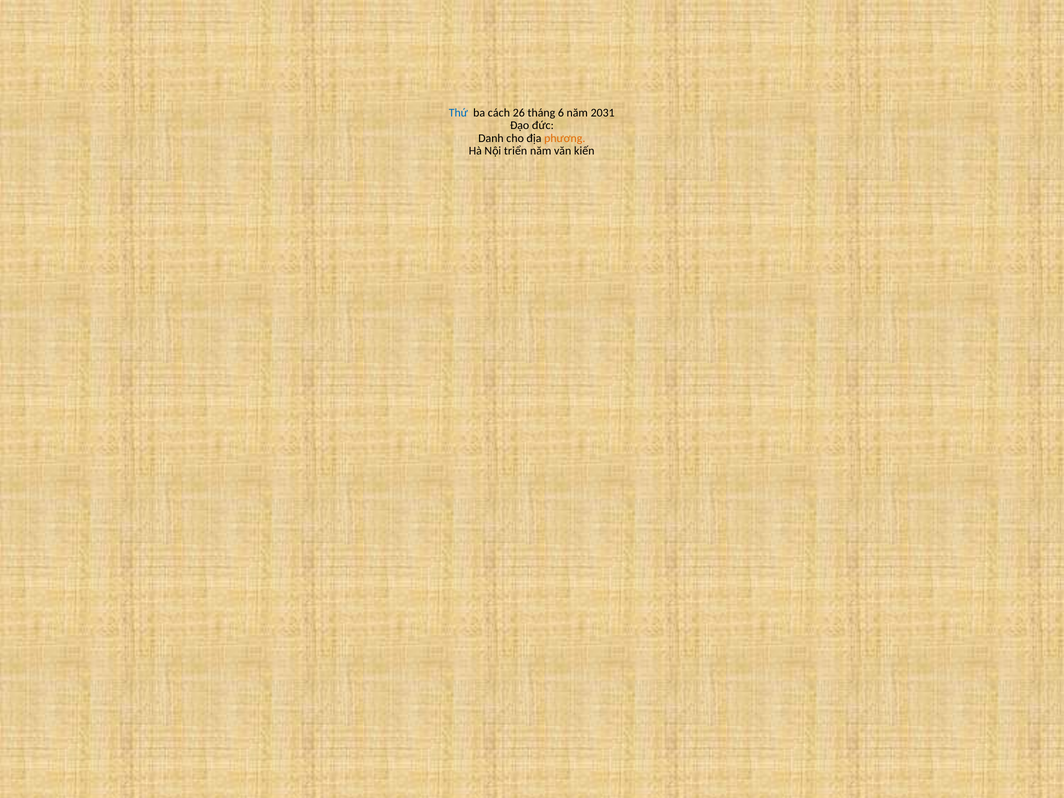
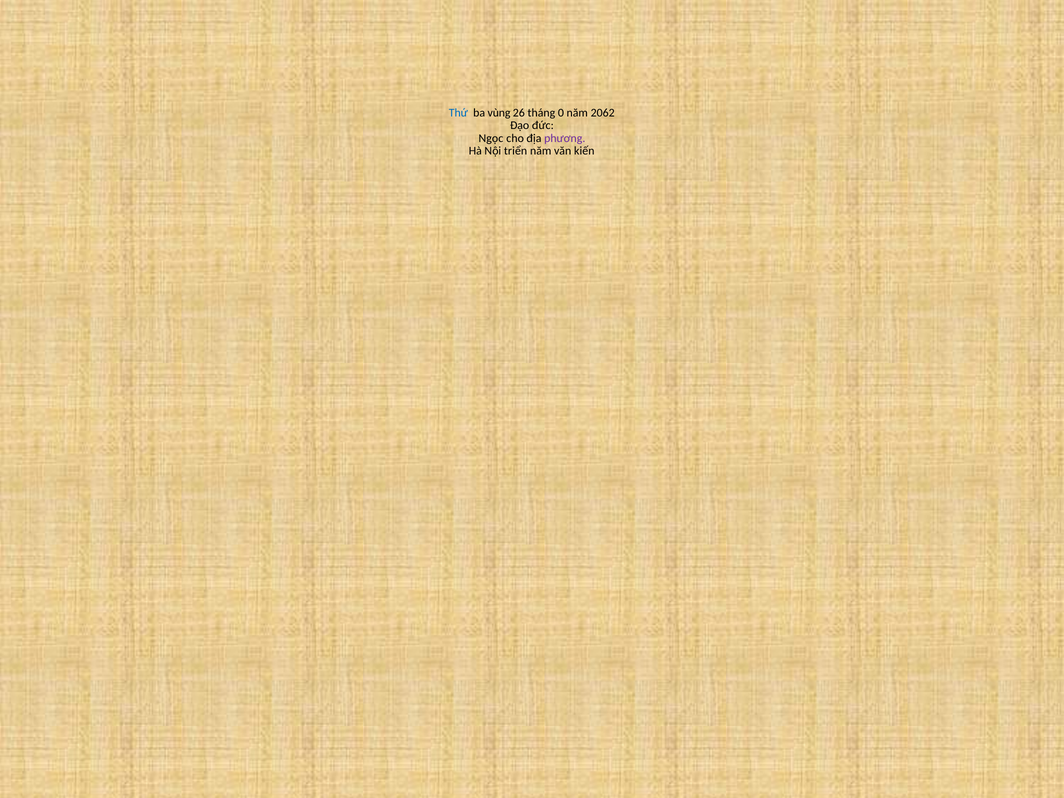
cách: cách -> vùng (499, 113)
6: 6 -> 0 (561, 113)
2031: 2031 -> 2062 (603, 113)
Danh: Danh -> Ngọc (491, 138)
phương colour: orange -> purple (565, 138)
